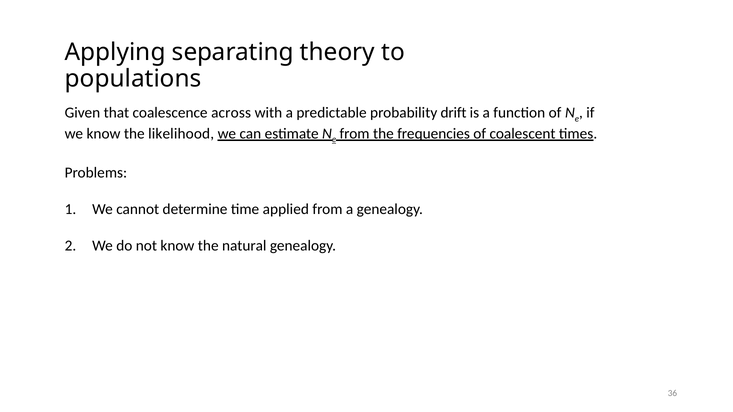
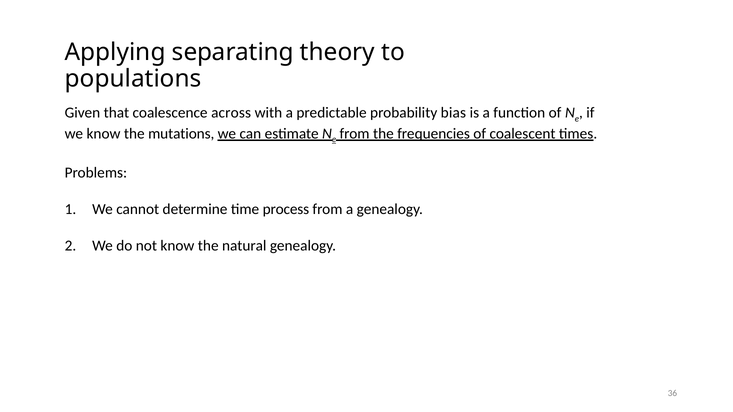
drift: drift -> bias (453, 113)
likelihood: likelihood -> mutations (181, 134)
applied: applied -> process (286, 209)
